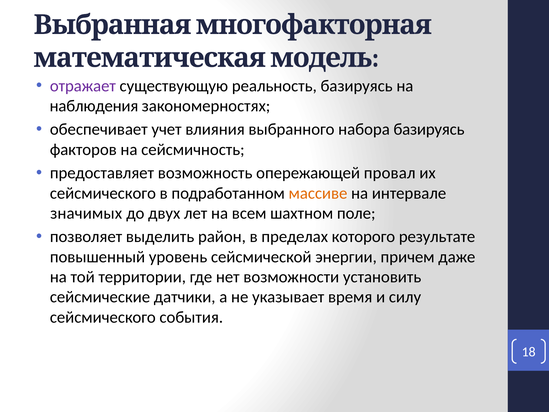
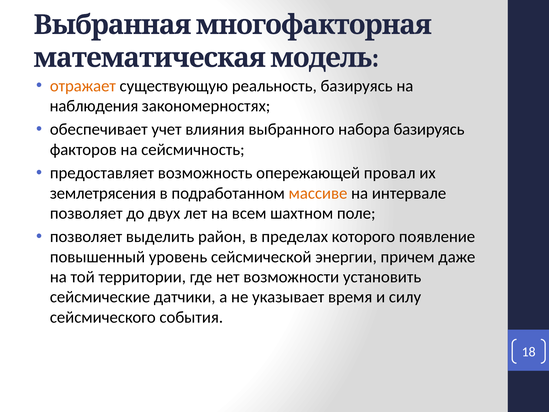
отражает colour: purple -> orange (83, 86)
сейсмического: сейсмического -> землетрясения (103, 193)
значимых: значимых -> позволяет (86, 213)
результате: результате -> появление (437, 237)
